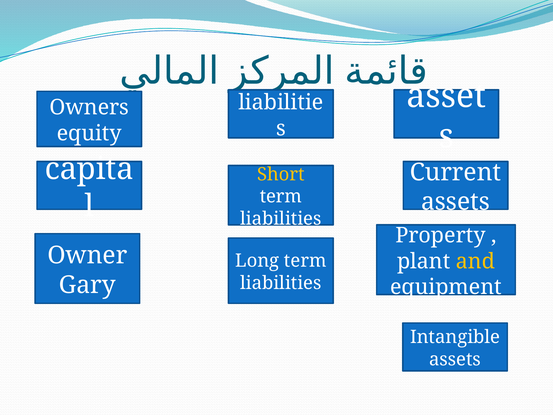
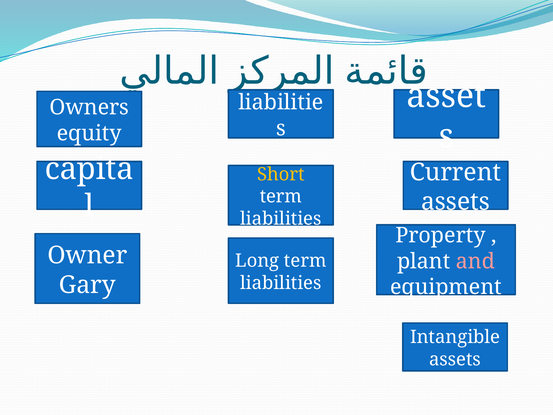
and colour: yellow -> pink (475, 261)
